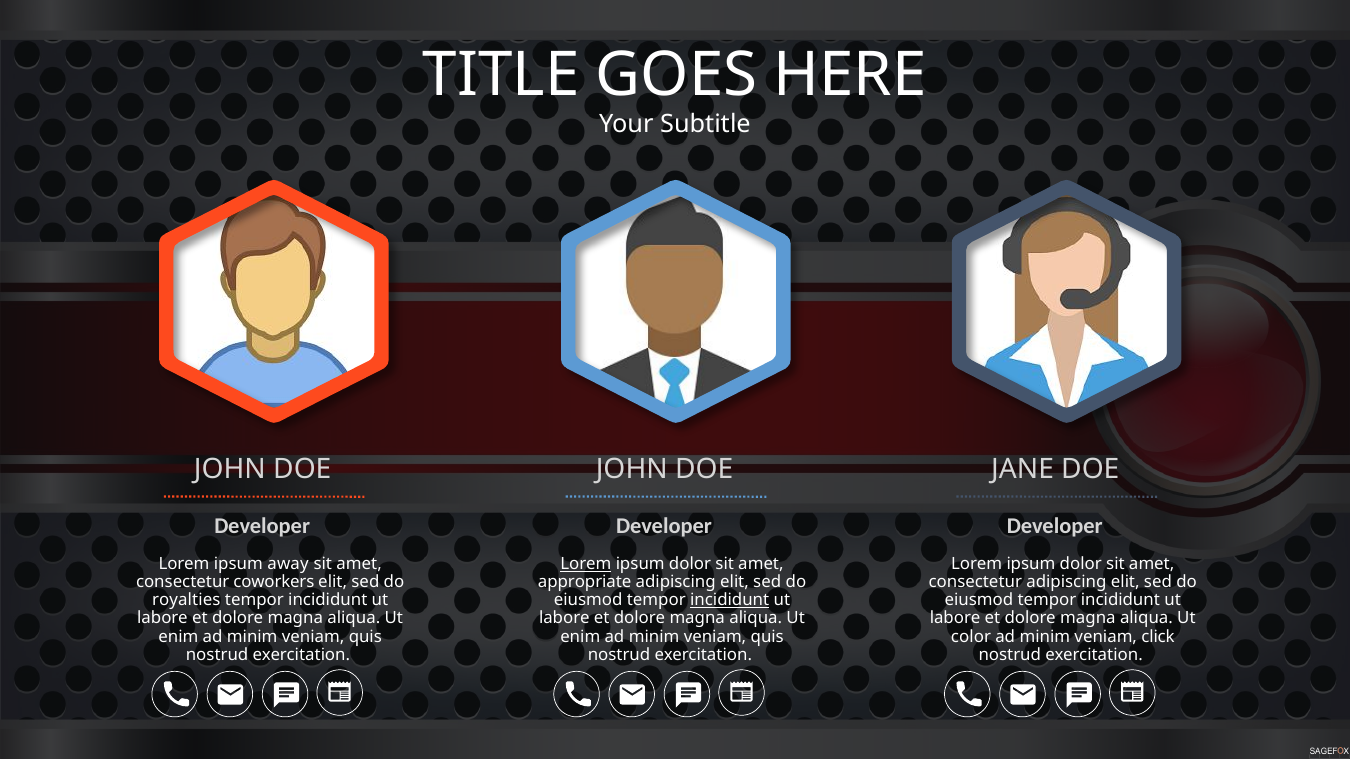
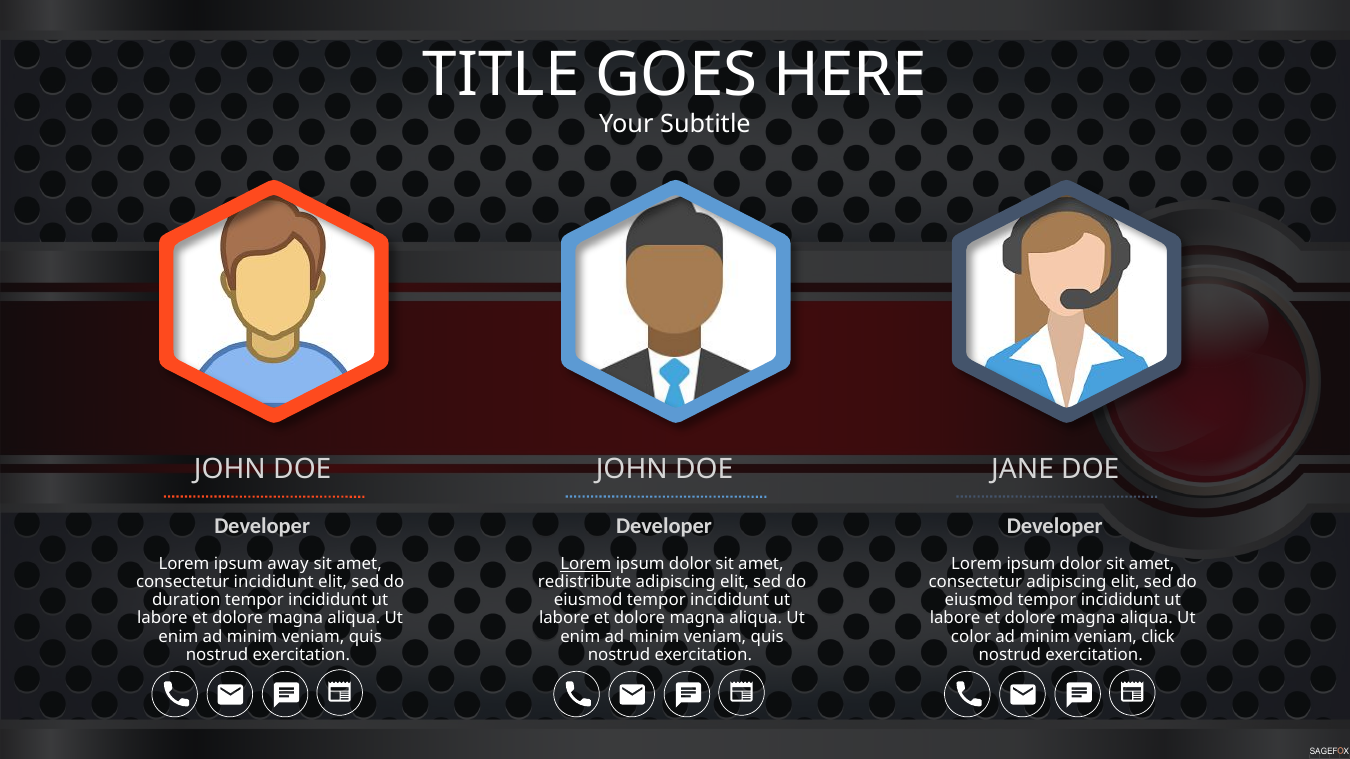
consectetur coworkers: coworkers -> incididunt (274, 582)
appropriate: appropriate -> redistribute (585, 582)
royalties: royalties -> duration (186, 600)
incididunt underline: present -> none (730, 600)
